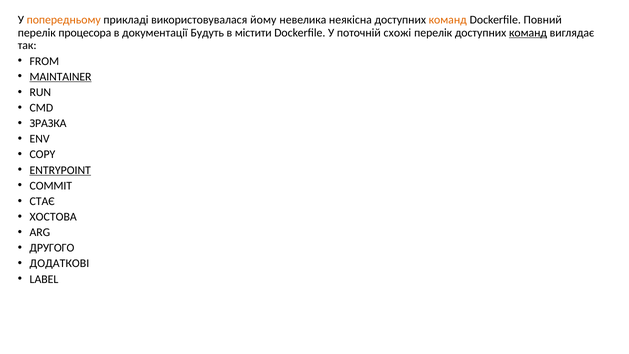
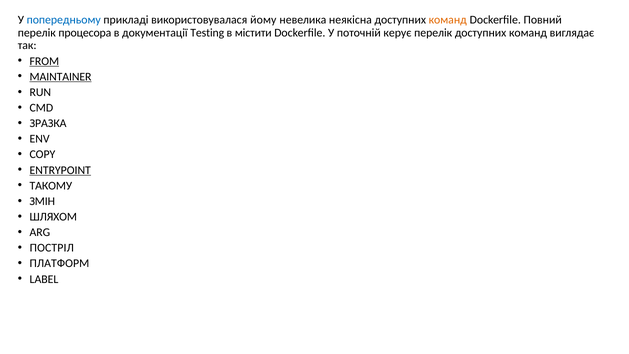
попередньому colour: orange -> blue (64, 20)
Будуть: Будуть -> Testing (207, 33)
схожі: схожі -> керує (397, 33)
команд underline: present -> none (528, 33)
FROM underline: none -> present (44, 61)
COMMIT: COMMIT -> ТАКОМУ (51, 186)
СТАЄ: СТАЄ -> ЗМІН (42, 201)
ХОСТОВА: ХОСТОВА -> ШЛЯХОМ (53, 217)
ДРУГОГО: ДРУГОГО -> ПОСТРІЛ (52, 248)
ДОДАТКОВІ: ДОДАТКОВІ -> ПЛАТФОРМ (59, 263)
